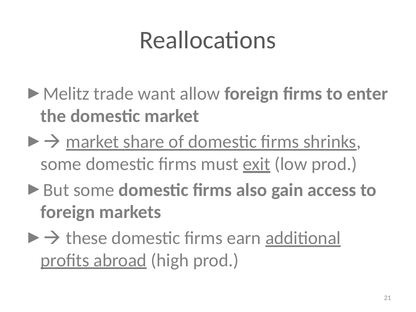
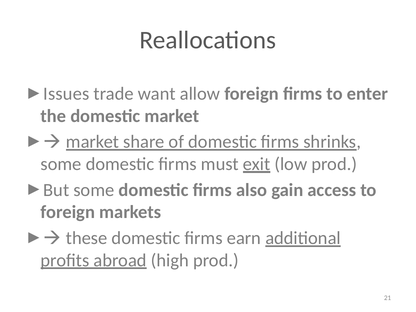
Melitz: Melitz -> Issues (66, 94)
